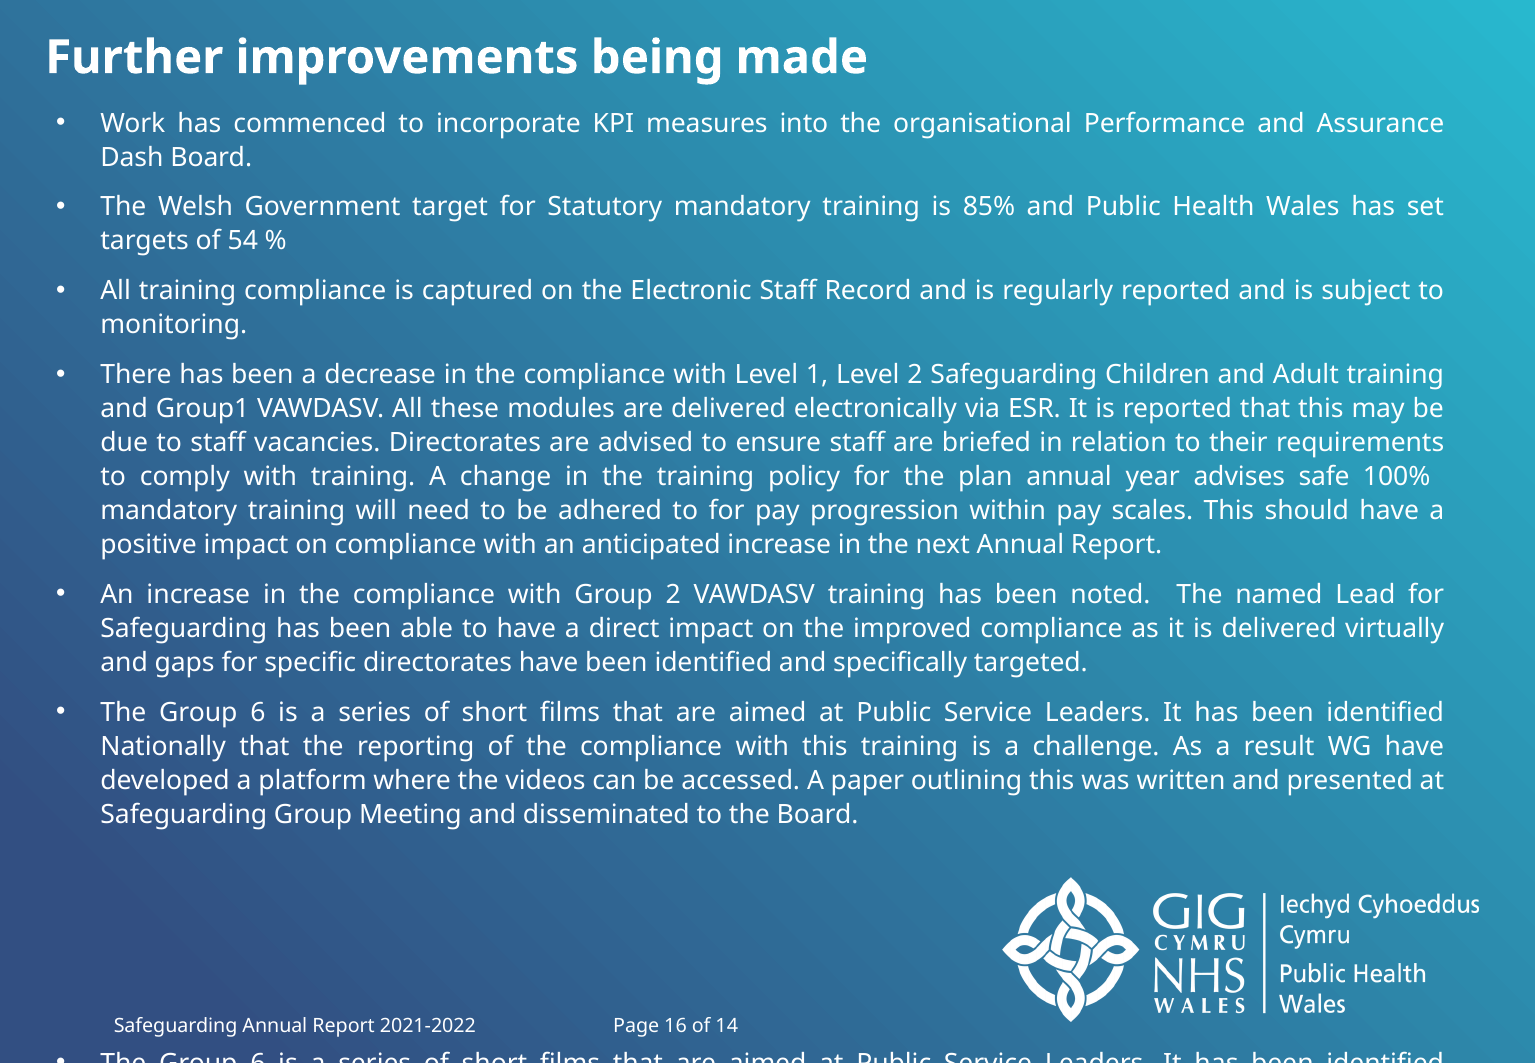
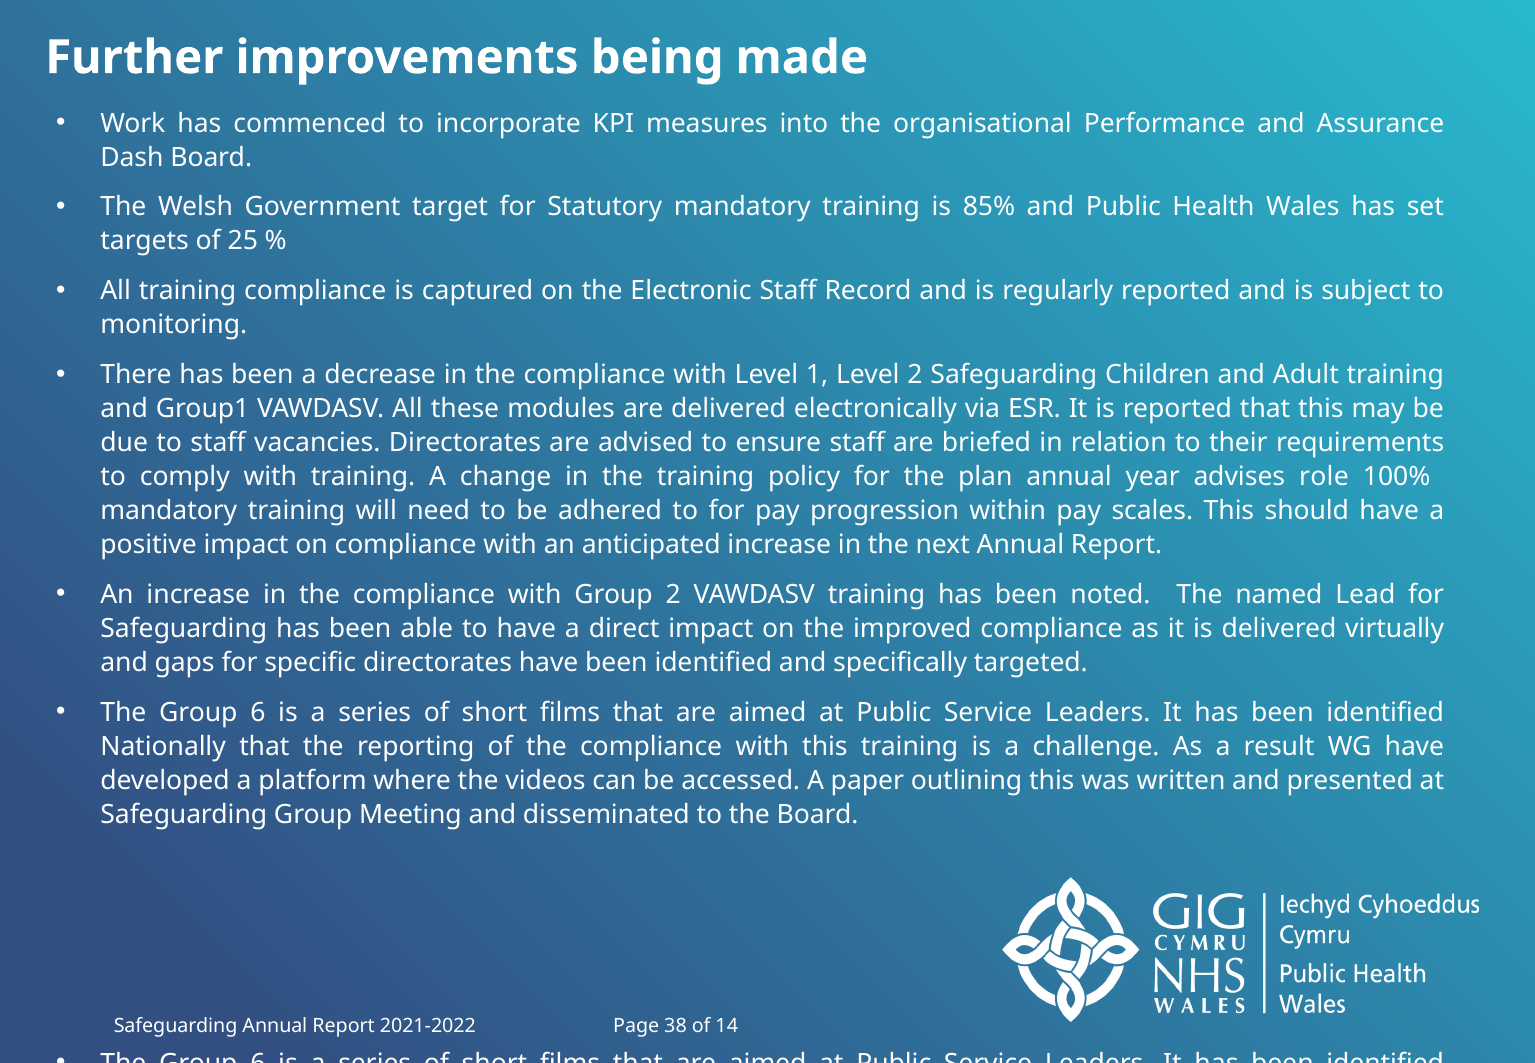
54: 54 -> 25 (243, 241)
safe: safe -> role (1324, 477)
16: 16 -> 38 (675, 1025)
